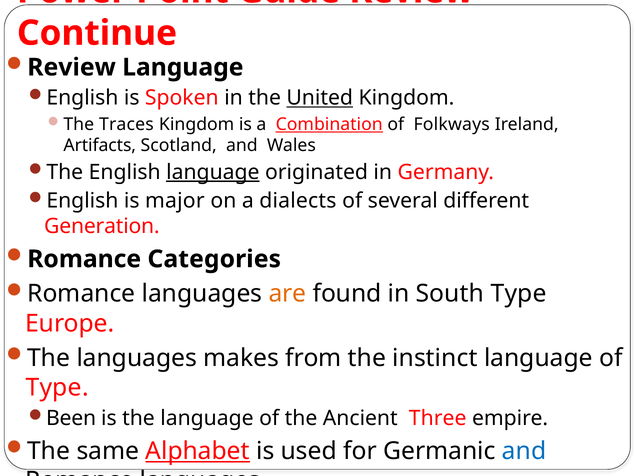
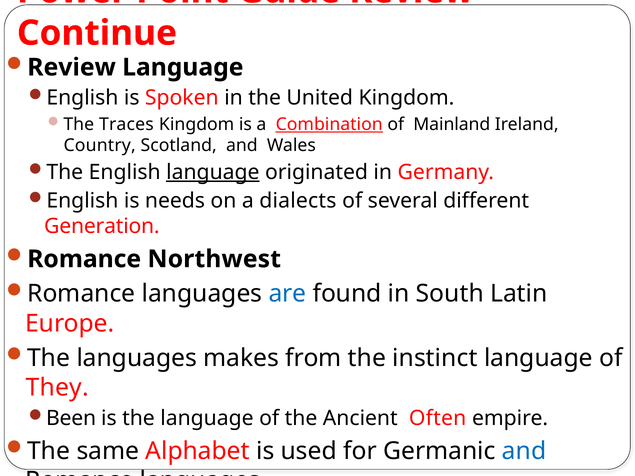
United underline: present -> none (320, 98)
Folkways: Folkways -> Mainland (452, 124)
Artifacts: Artifacts -> Country (100, 145)
major: major -> needs (175, 201)
Categories: Categories -> Northwest (214, 259)
are colour: orange -> blue (288, 294)
South Type: Type -> Latin (519, 294)
Type: Type -> They (57, 388)
Three: Three -> Often (438, 419)
Alphabet underline: present -> none (198, 451)
